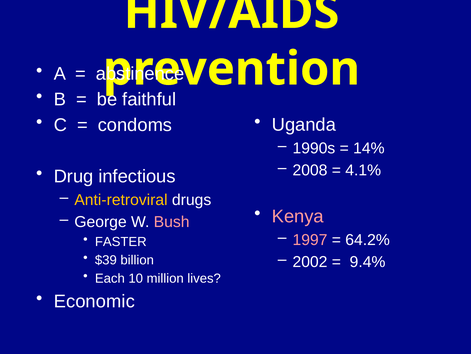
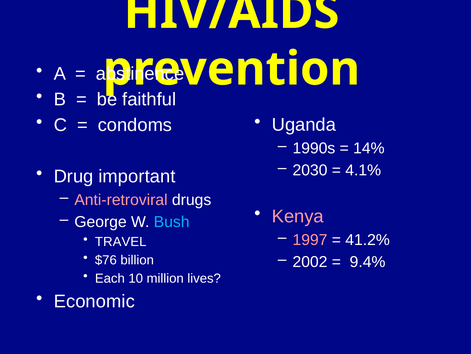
2008: 2008 -> 2030 (310, 170)
infectious: infectious -> important (137, 176)
Anti-retroviral colour: yellow -> pink (121, 200)
Bush colour: pink -> light blue (172, 222)
64.2%: 64.2% -> 41.2% (368, 239)
FASTER: FASTER -> TRAVEL (121, 241)
$39: $39 -> $76 (106, 260)
